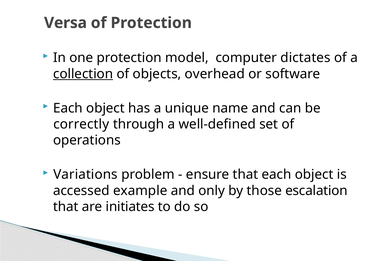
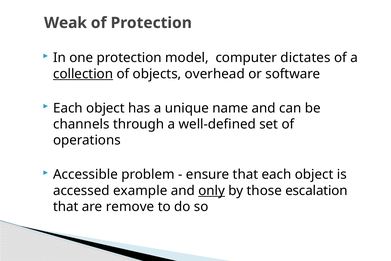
Versa: Versa -> Weak (65, 23)
correctly: correctly -> channels (81, 124)
Variations: Variations -> Accessible (86, 174)
only underline: none -> present (212, 190)
initiates: initiates -> remove (130, 206)
